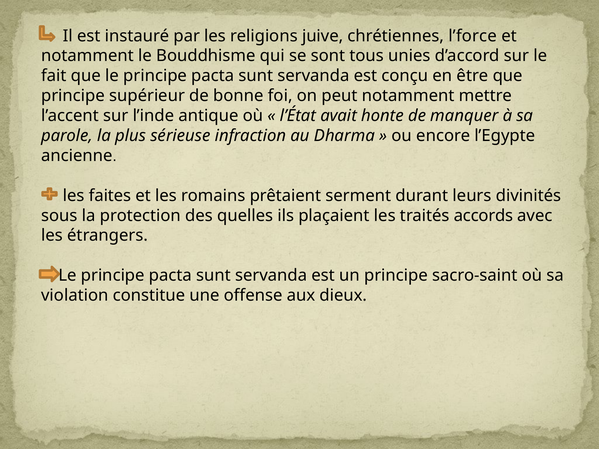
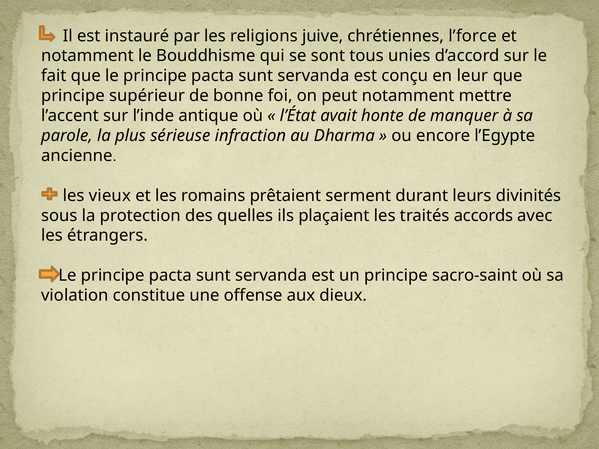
être: être -> leur (472, 76)
faites: faites -> vieux (110, 196)
